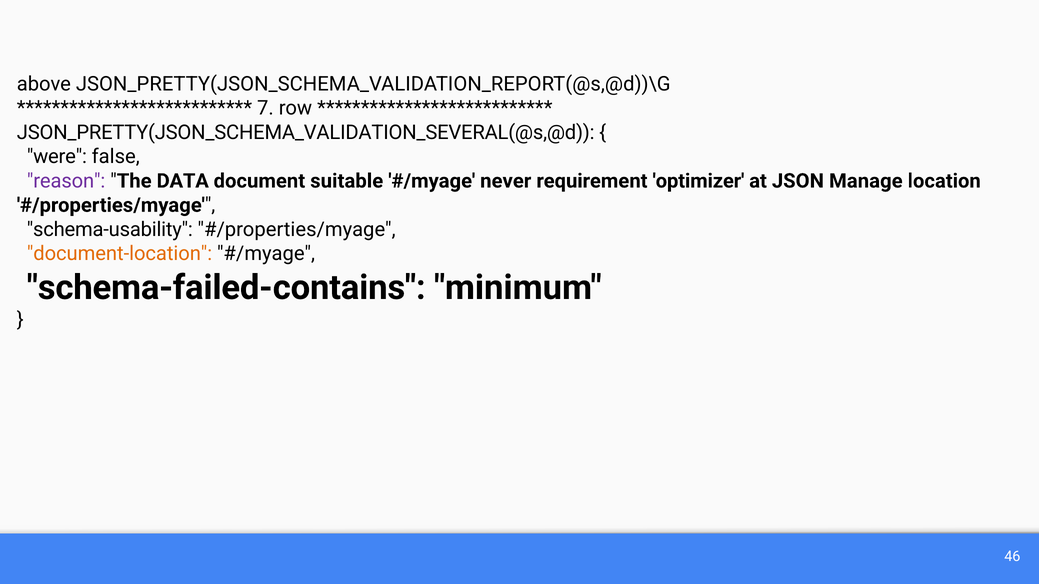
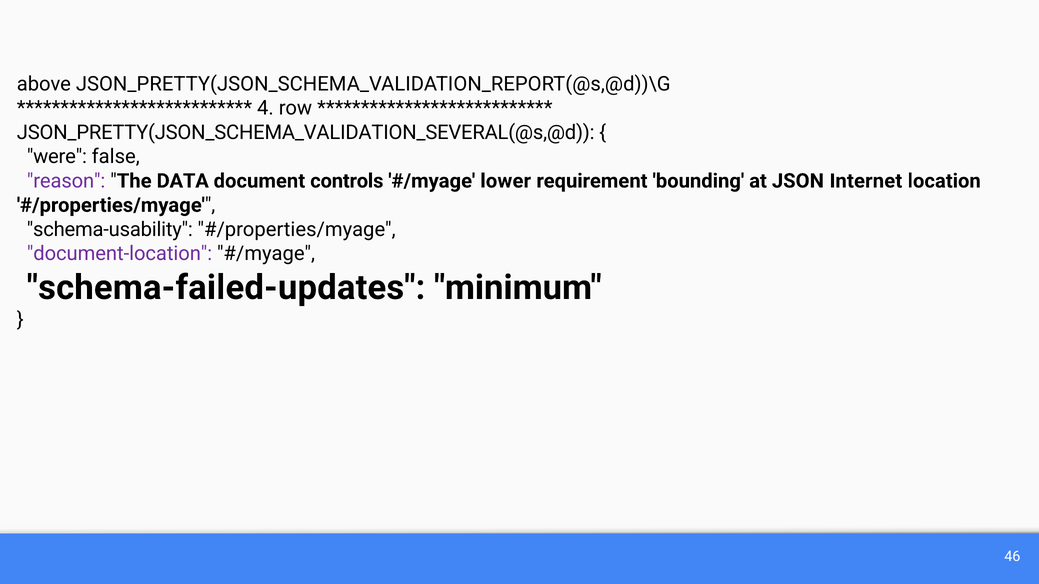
7: 7 -> 4 (265, 108)
suitable: suitable -> controls (347, 181)
never: never -> lower (506, 181)
optimizer: optimizer -> bounding (698, 181)
Manage: Manage -> Internet (866, 181)
document-location colour: orange -> purple (120, 254)
schema-failed-contains: schema-failed-contains -> schema-failed-updates (226, 288)
